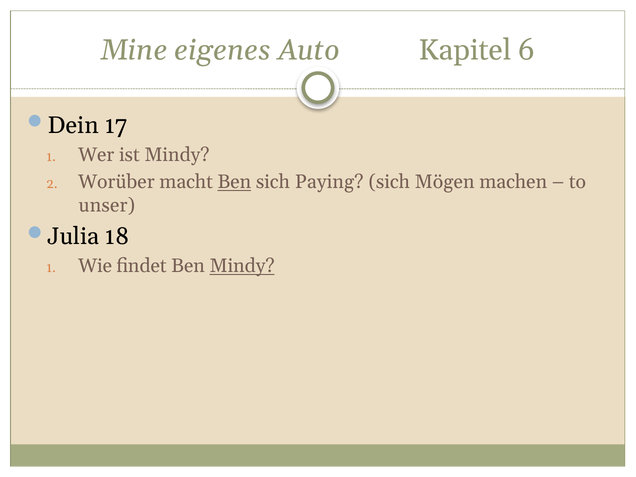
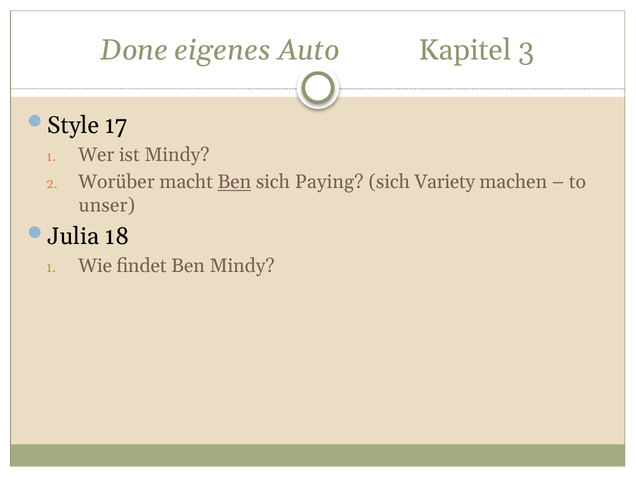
Mine: Mine -> Done (134, 50)
6: 6 -> 3 (526, 50)
Dein: Dein -> Style (73, 125)
Mögen: Mögen -> Variety (445, 182)
Mindy underline: present -> none (242, 266)
